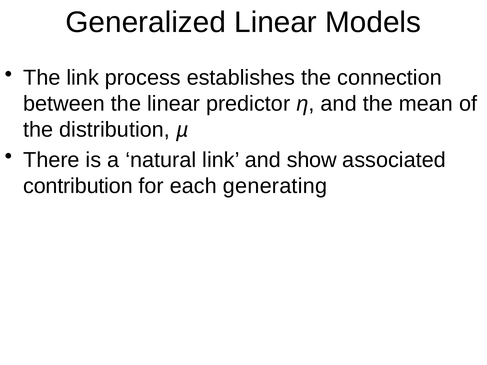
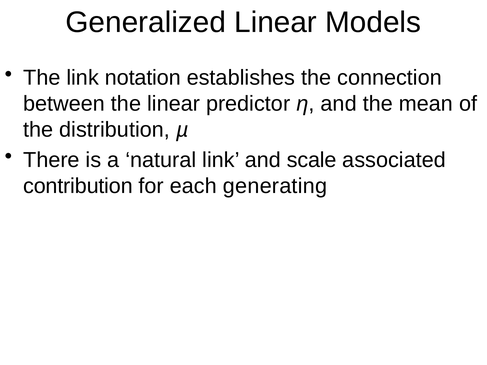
process: process -> notation (143, 78)
show: show -> scale (312, 160)
